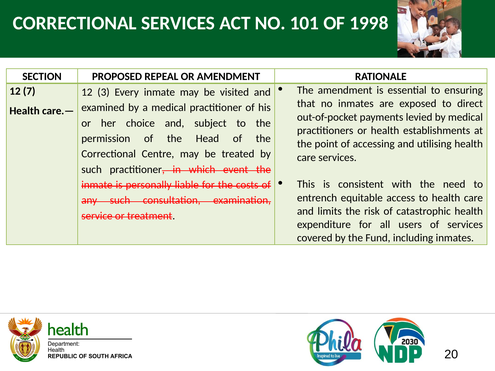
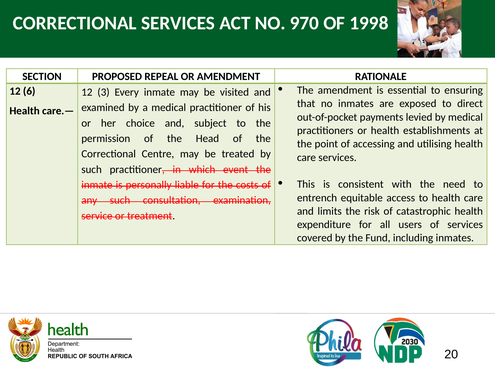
101: 101 -> 970 (304, 23)
7: 7 -> 6 (29, 91)
